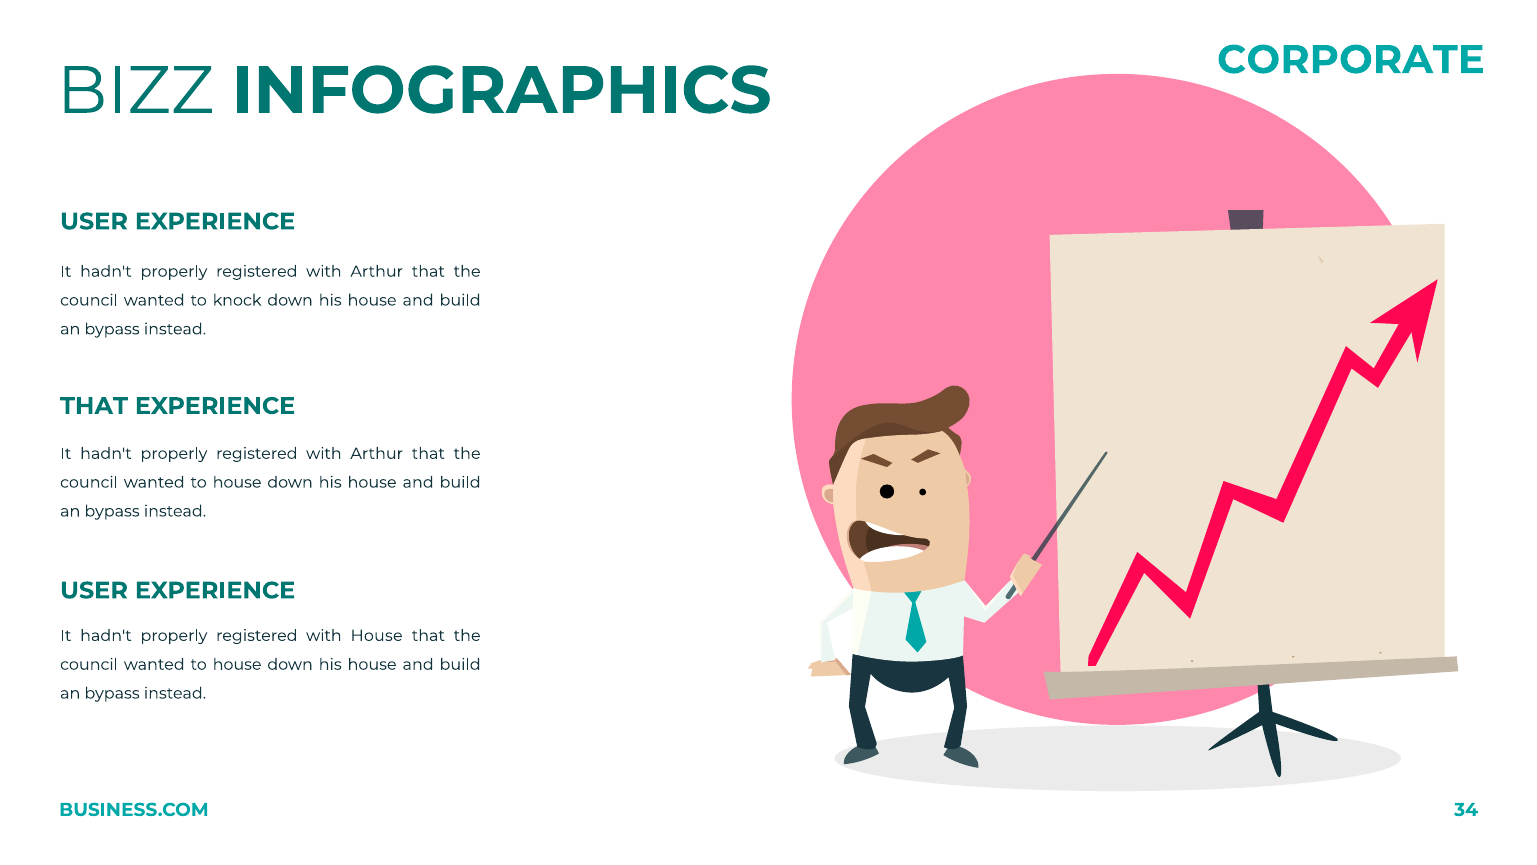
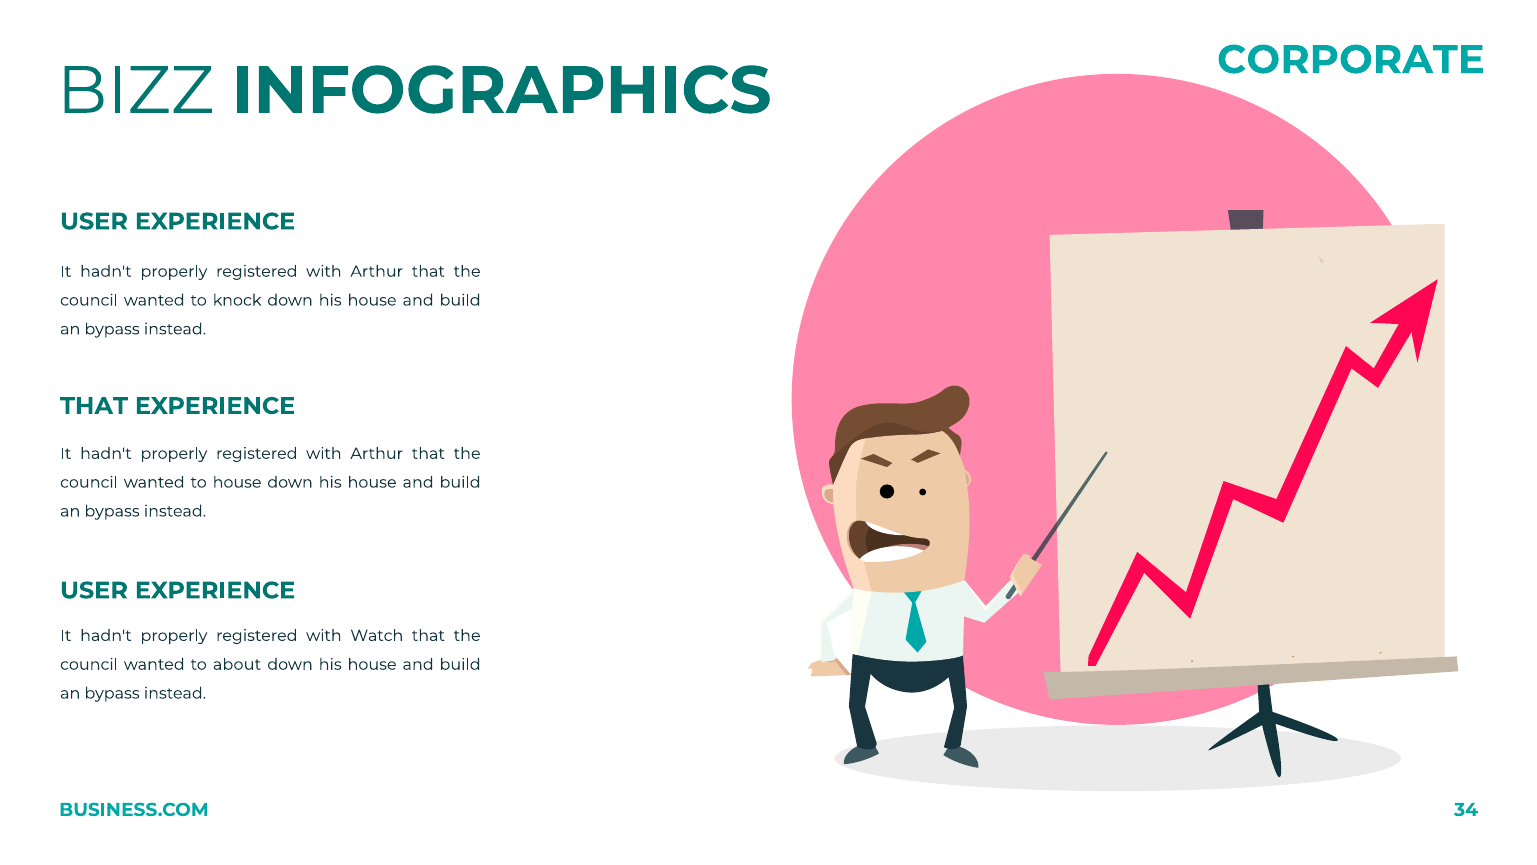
with House: House -> Watch (377, 635)
house: house -> about (237, 664)
